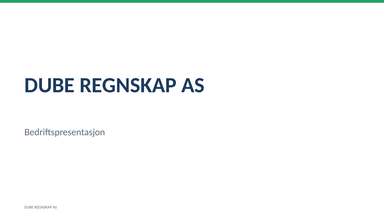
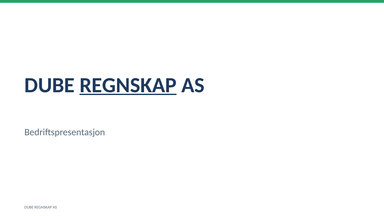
REGNSKAP underline: none -> present (128, 85)
